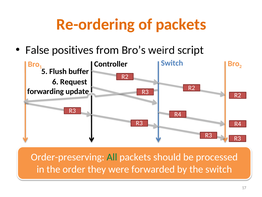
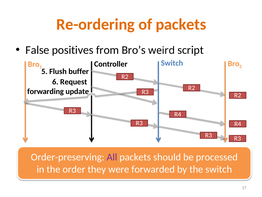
All colour: green -> purple (112, 157)
